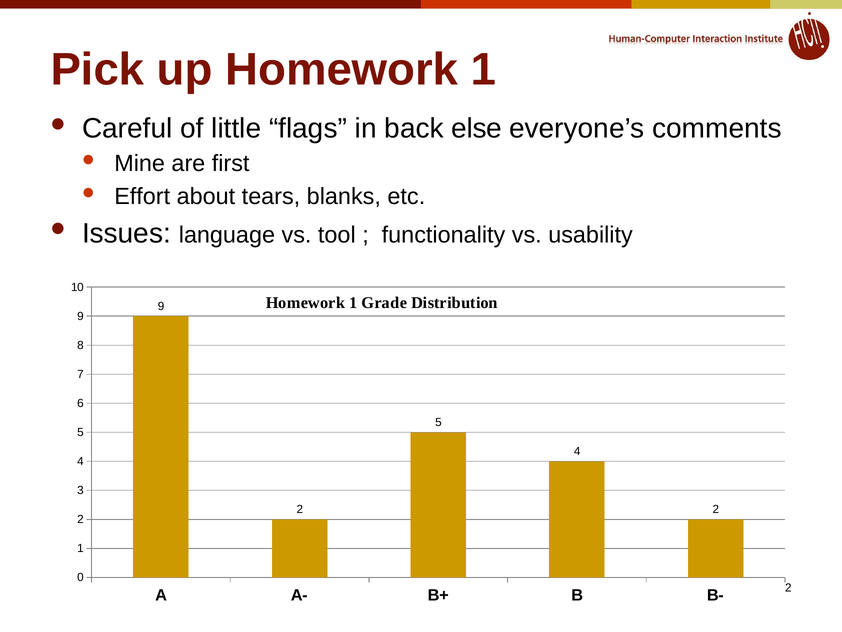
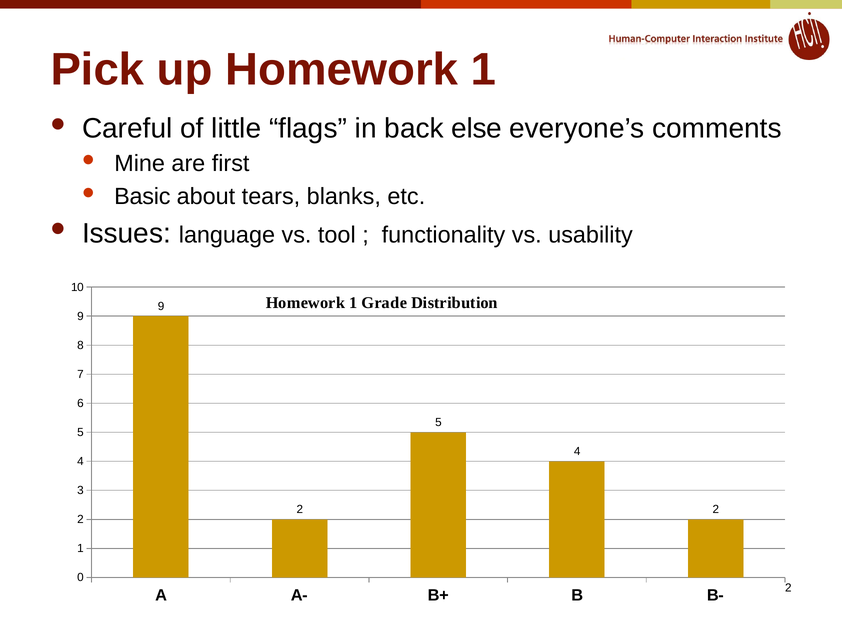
Effort: Effort -> Basic (142, 196)
